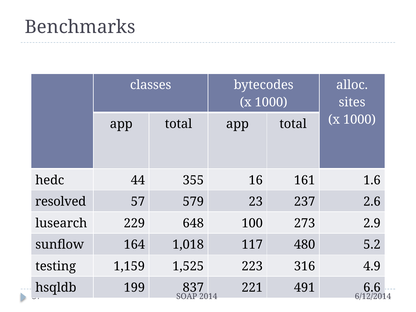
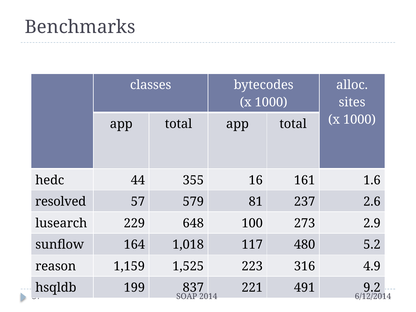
23: 23 -> 81 (256, 202)
testing: testing -> reason (56, 266)
6.6: 6.6 -> 9.2 (372, 288)
